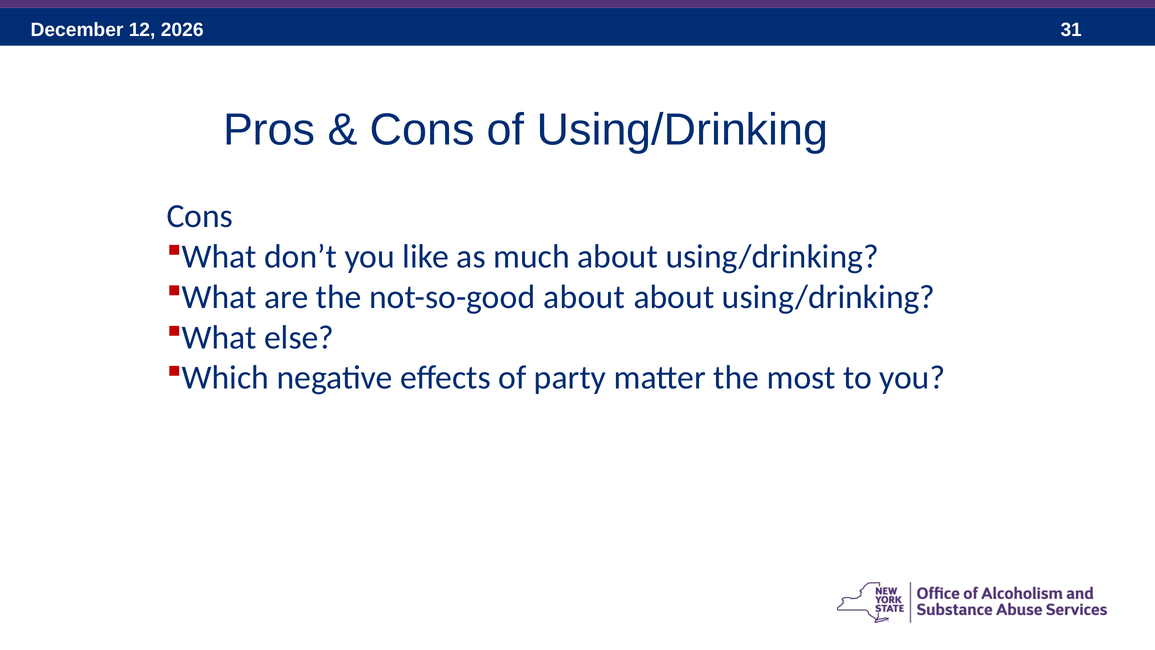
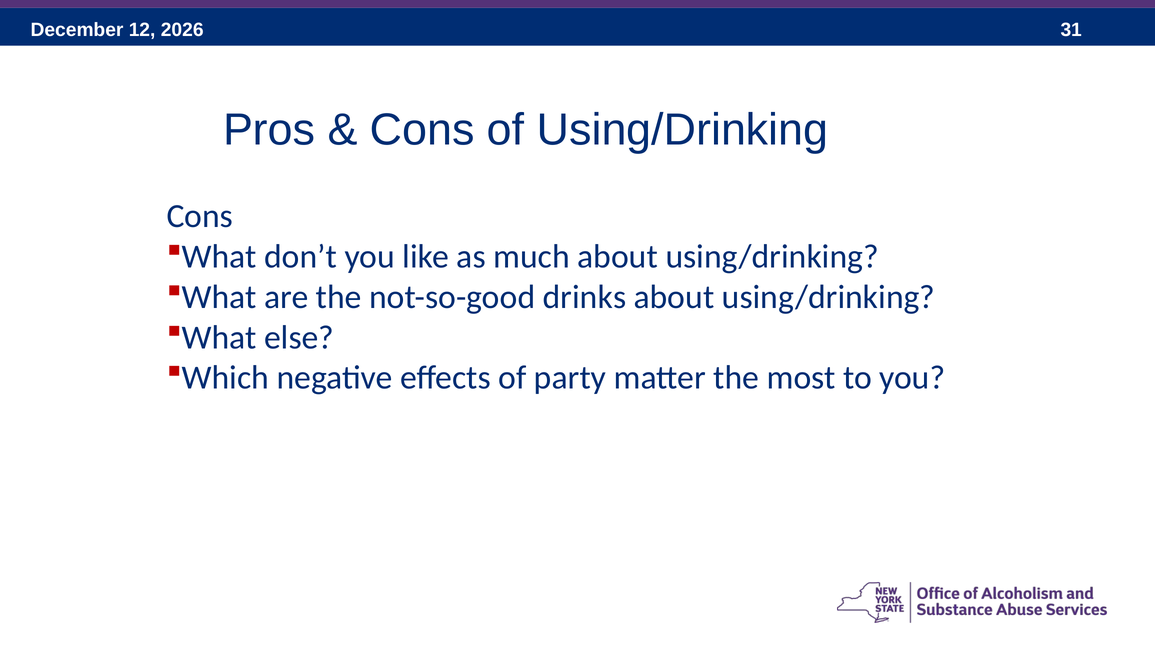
not-so-good about: about -> drinks (584, 297)
